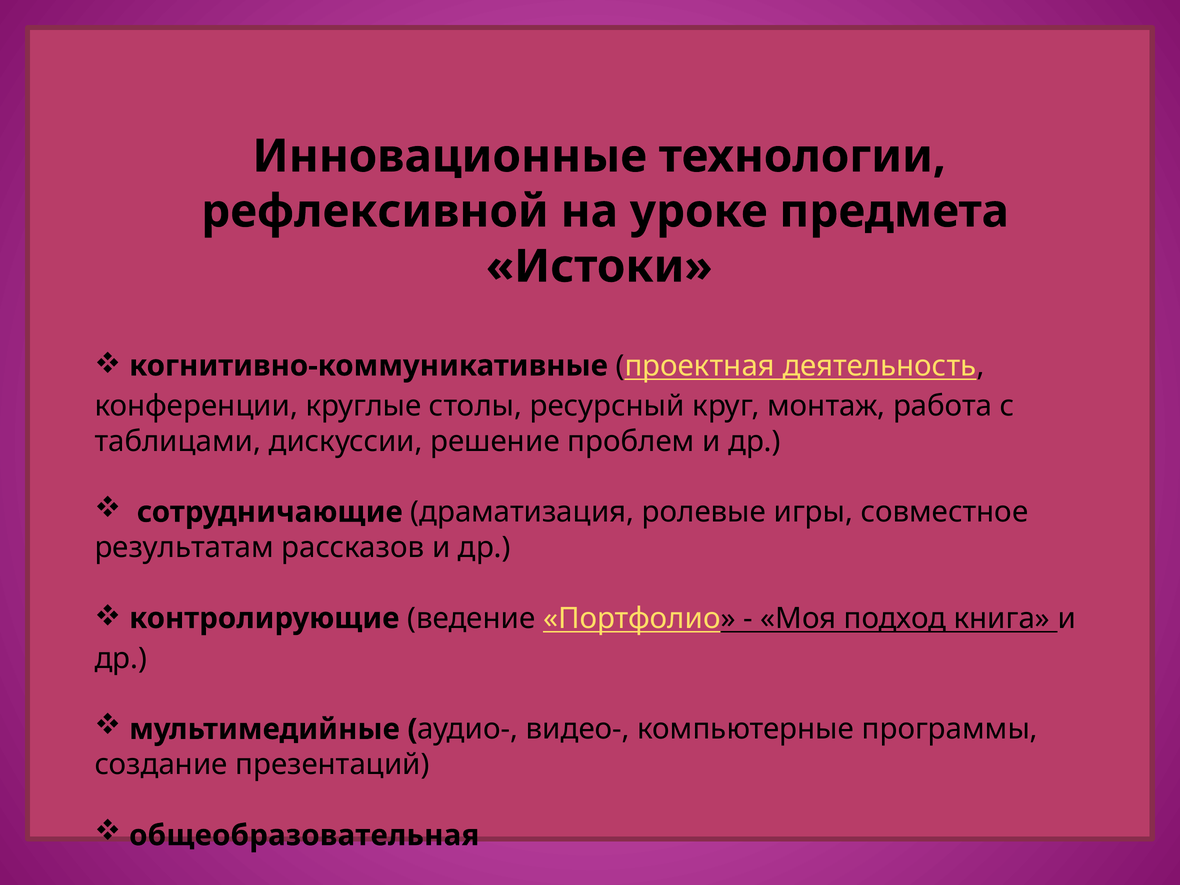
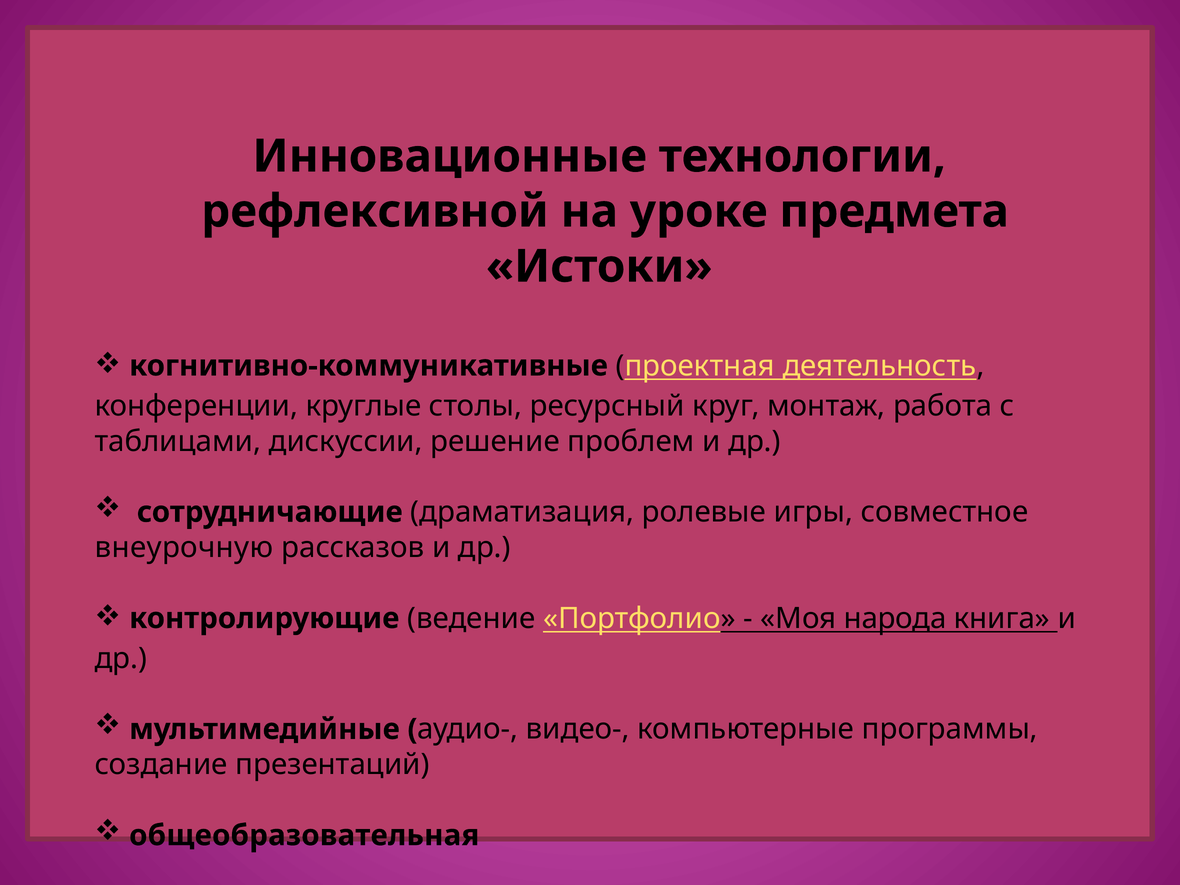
результатам: результатам -> внеурочную (184, 548)
подход: подход -> народа (895, 618)
